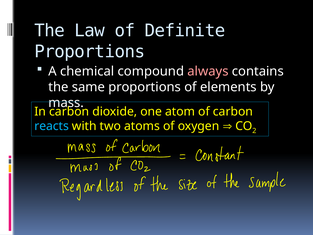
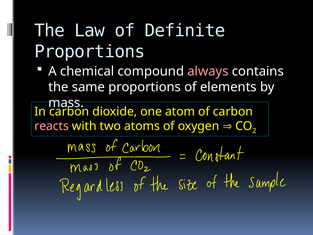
reacts colour: light blue -> pink (52, 126)
